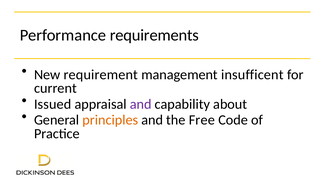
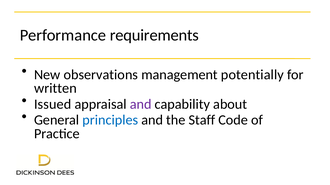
requirement: requirement -> observations (101, 75)
insufficent: insufficent -> potentially (252, 75)
current: current -> written (55, 88)
principles colour: orange -> blue (110, 120)
Free: Free -> Staff (202, 120)
